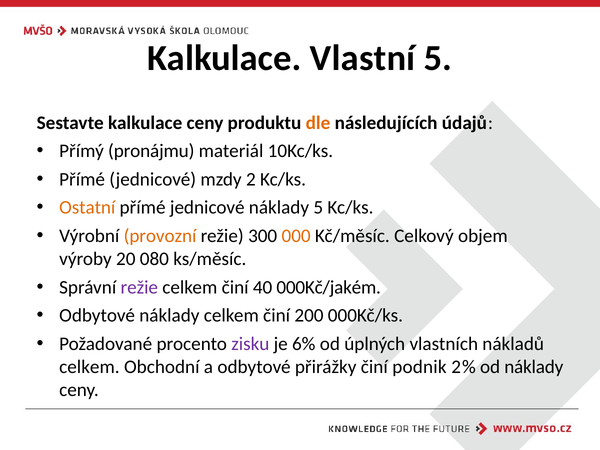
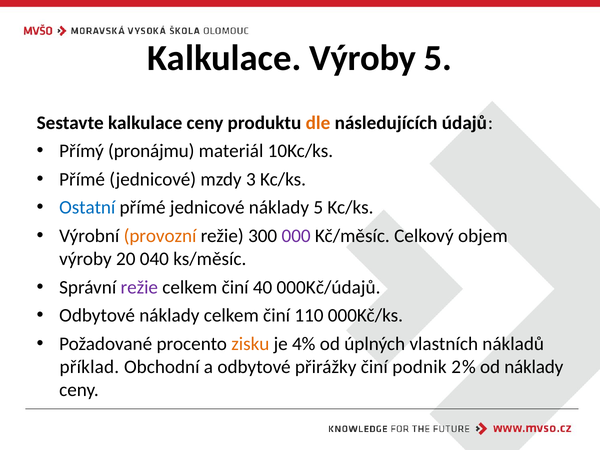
Kalkulace Vlastní: Vlastní -> Výroby (363, 58)
2: 2 -> 3 (251, 179)
Ostatní colour: orange -> blue (87, 208)
000 colour: orange -> purple (296, 236)
080: 080 -> 040 (154, 259)
000Kč/jakém: 000Kč/jakém -> 000Kč/údajů (329, 287)
200: 200 -> 110 (309, 316)
zisku colour: purple -> orange (250, 344)
6%: 6% -> 4% (304, 344)
celkem: celkem -> příklad (89, 367)
